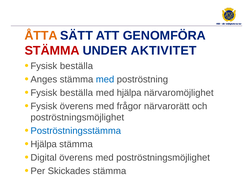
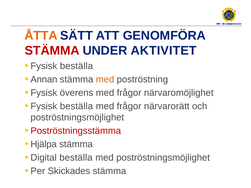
Anges: Anges -> Annan (44, 80)
med colour: blue -> orange (105, 80)
beställa: beställa -> överens (77, 93)
hjälpa: hjälpa -> frågor (129, 93)
överens: överens -> beställa (76, 106)
Poströstningsstämma colour: blue -> red (76, 131)
Digital överens: överens -> beställa (76, 158)
